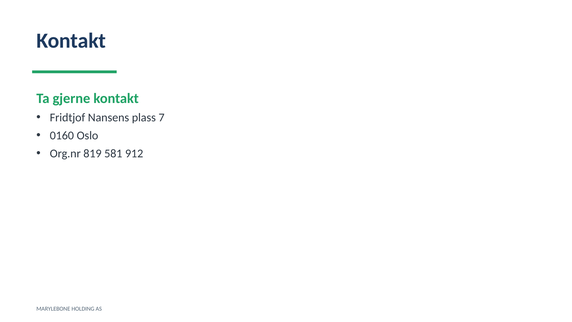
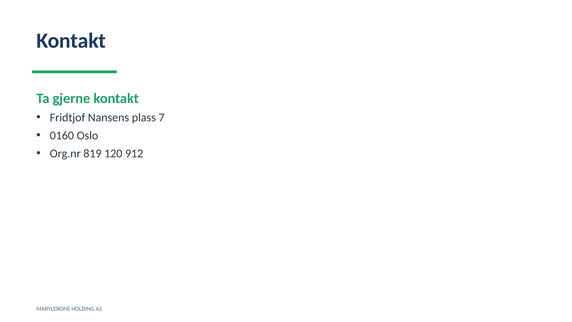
581: 581 -> 120 (113, 153)
